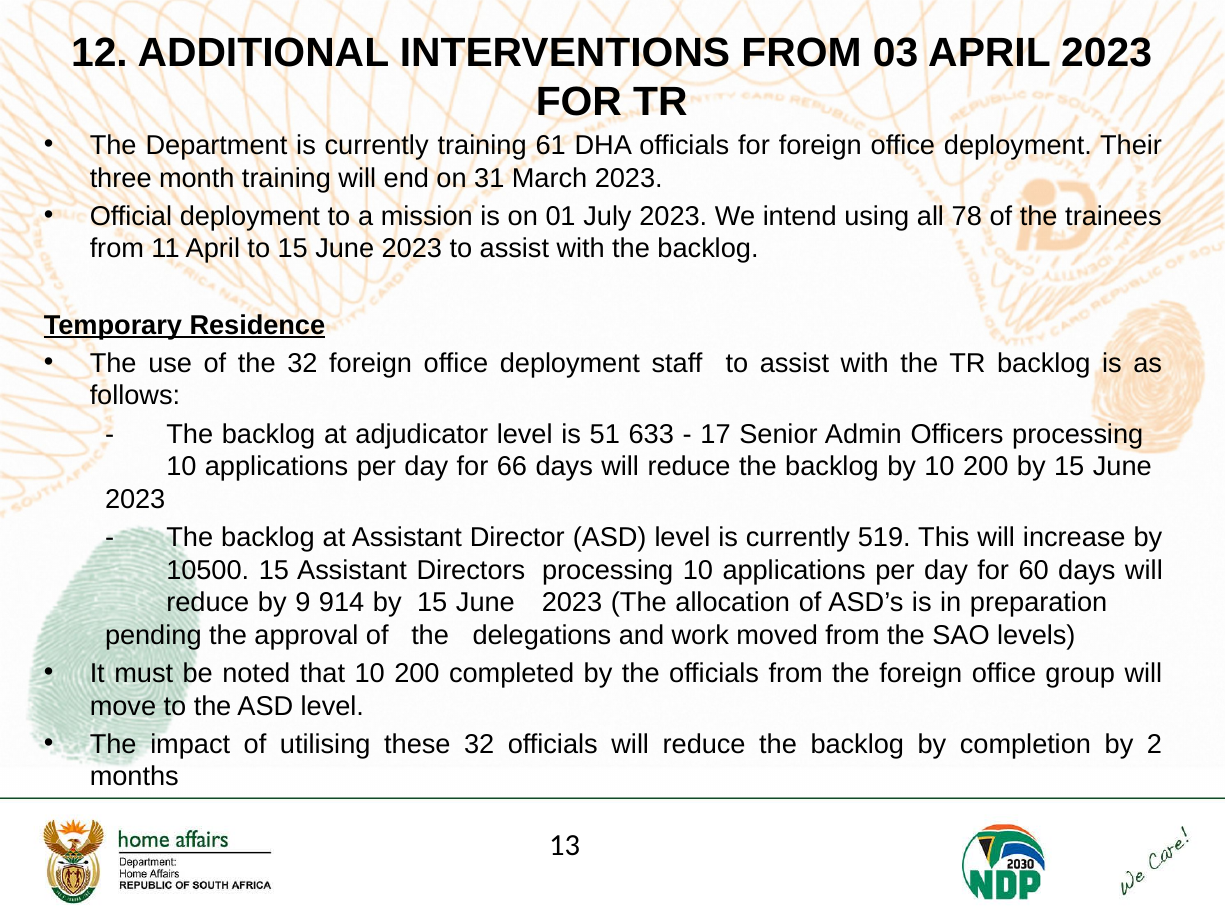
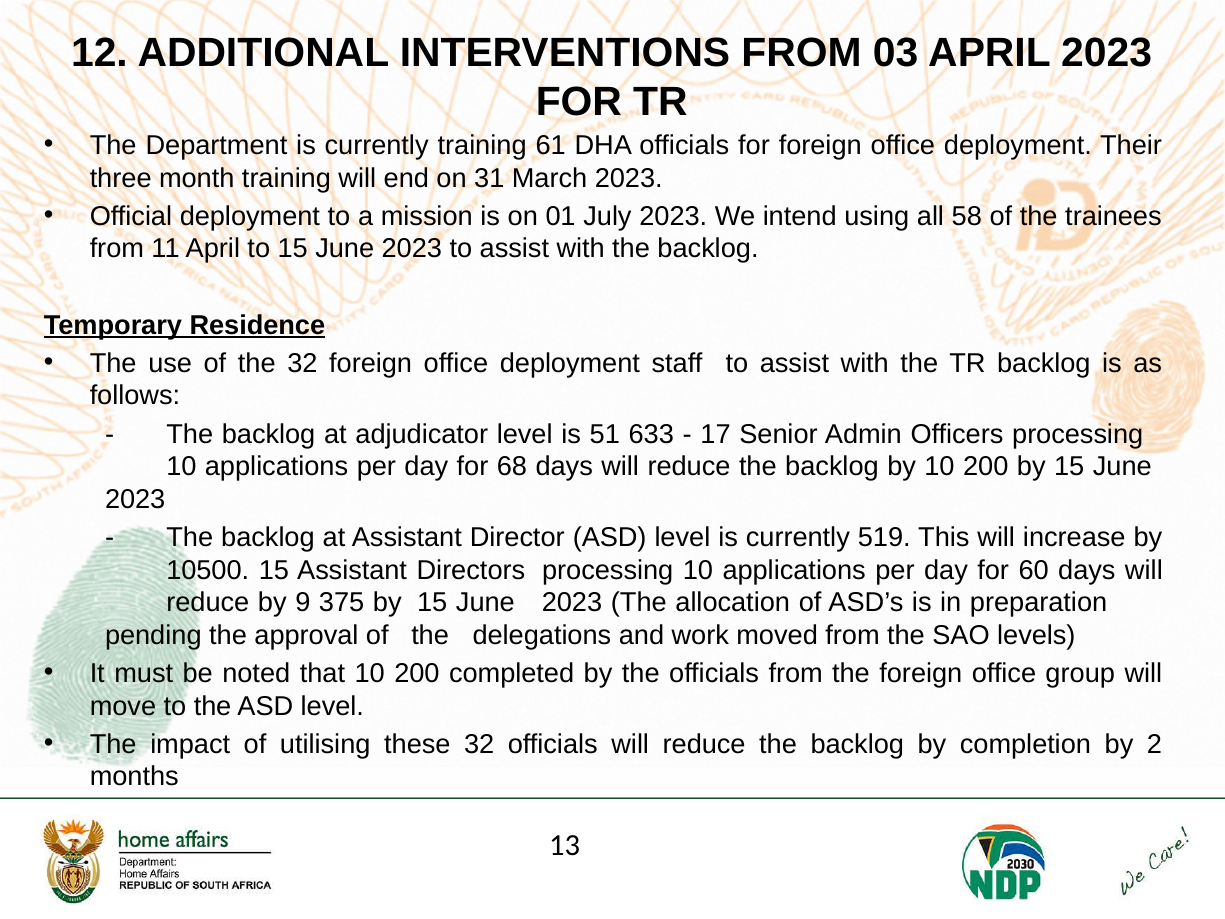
78: 78 -> 58 (967, 216)
66: 66 -> 68 (512, 467)
914: 914 -> 375 (342, 603)
